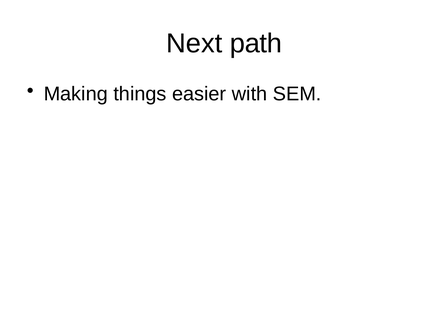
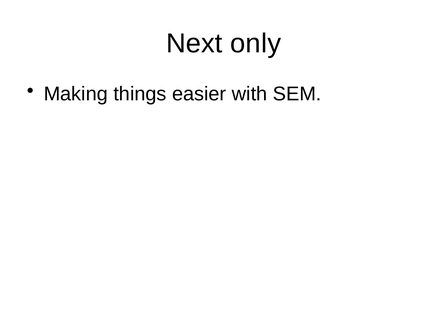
path: path -> only (256, 43)
